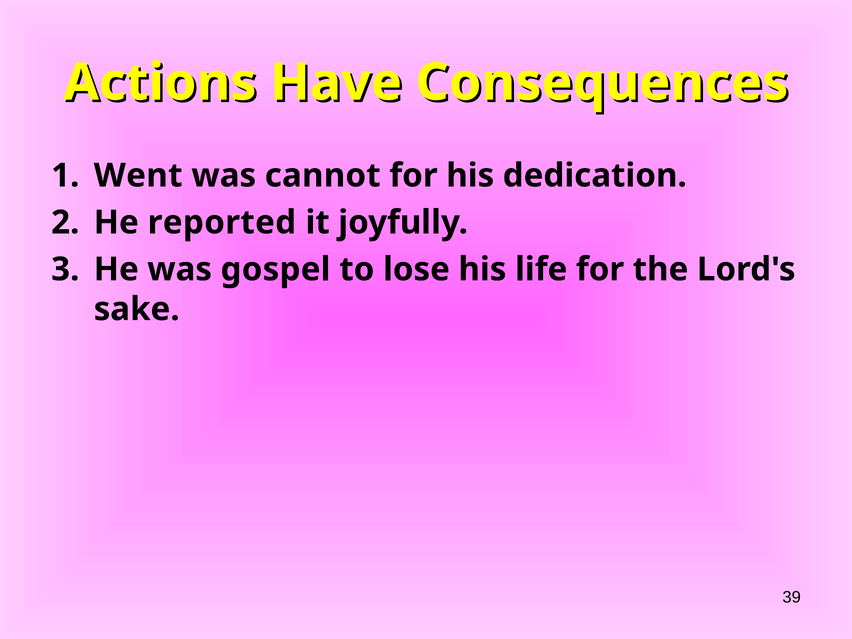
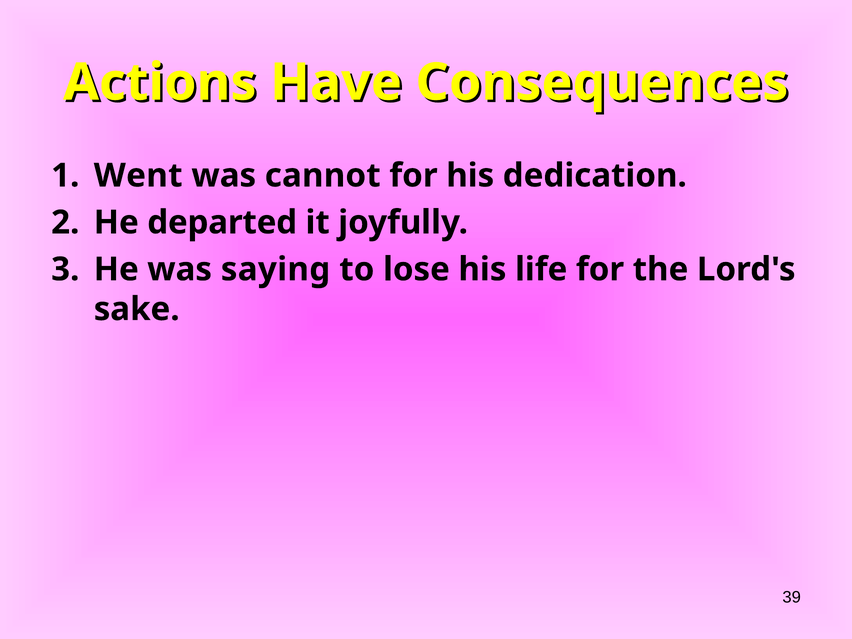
reported: reported -> departed (222, 222)
gospel: gospel -> saying (276, 269)
